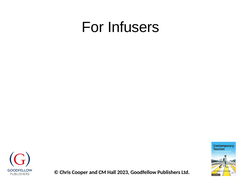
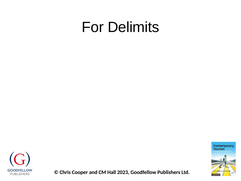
For Infusers: Infusers -> Delimits (133, 27)
